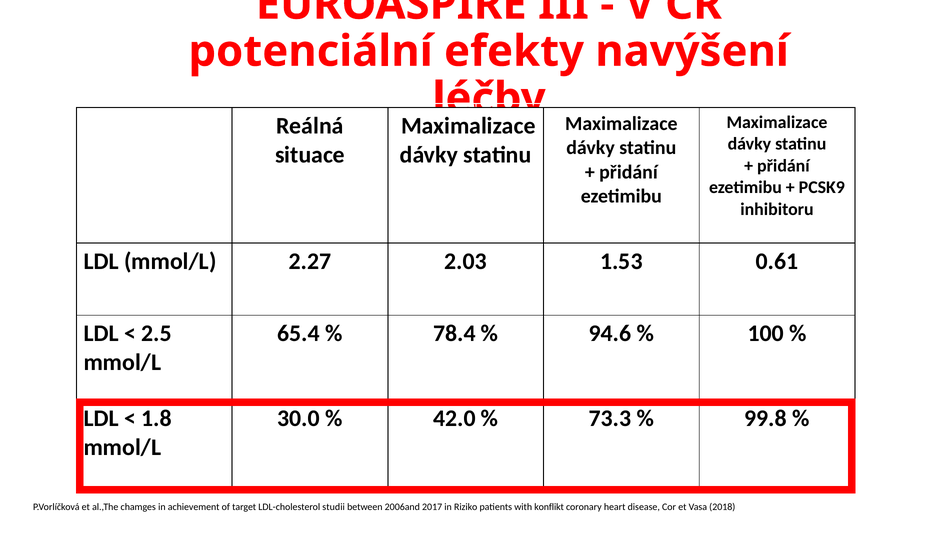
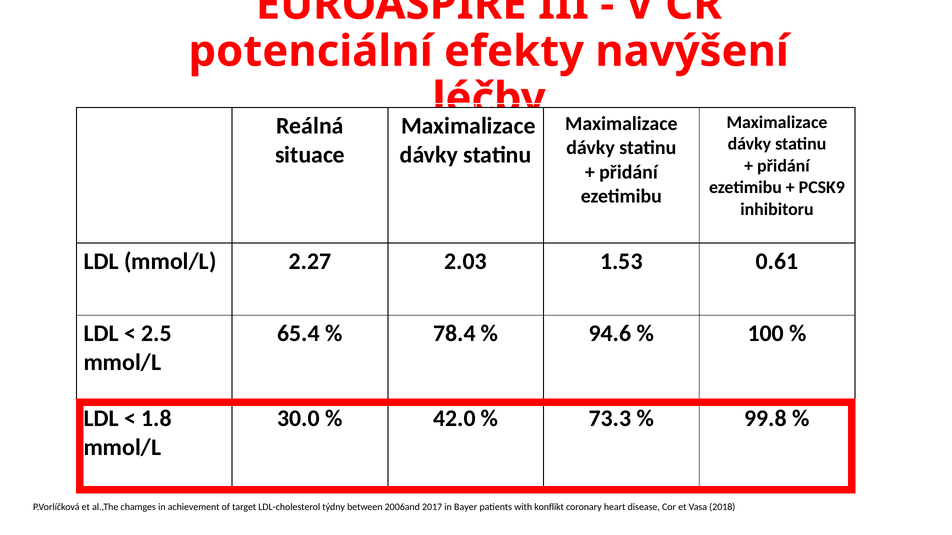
studii: studii -> týdny (334, 508)
Riziko: Riziko -> Bayer (466, 508)
